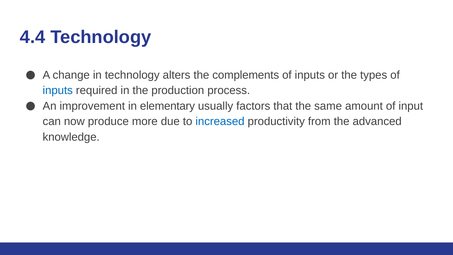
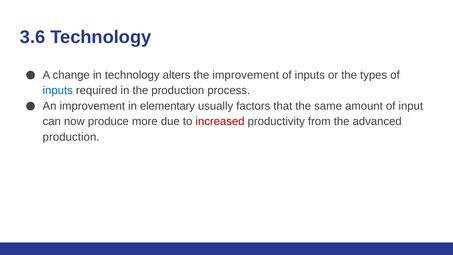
4.4: 4.4 -> 3.6 (33, 37)
the complements: complements -> improvement (246, 75)
increased colour: blue -> red (220, 121)
knowledge: knowledge -> production (71, 137)
